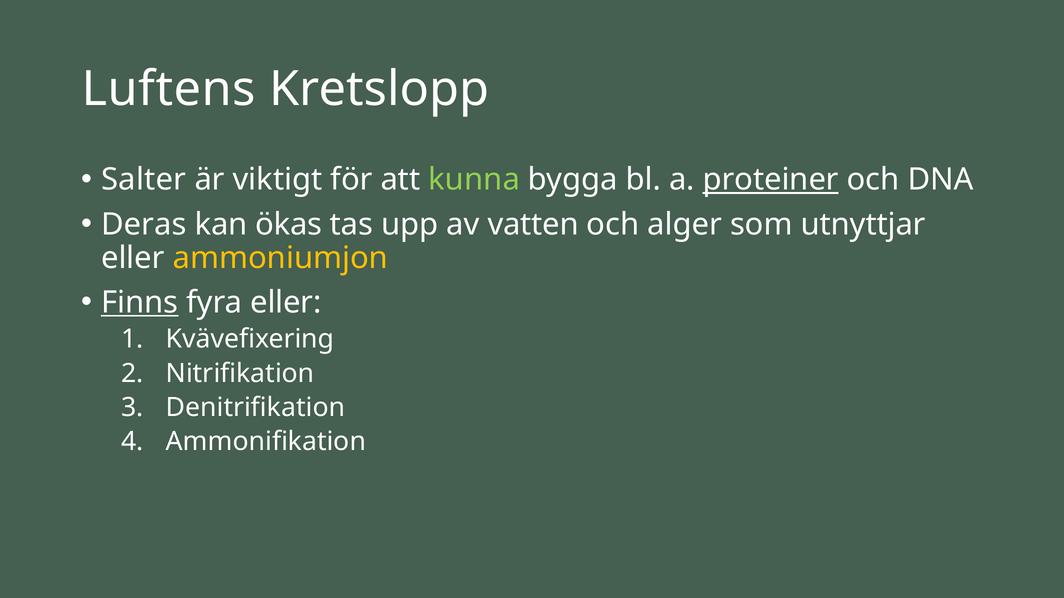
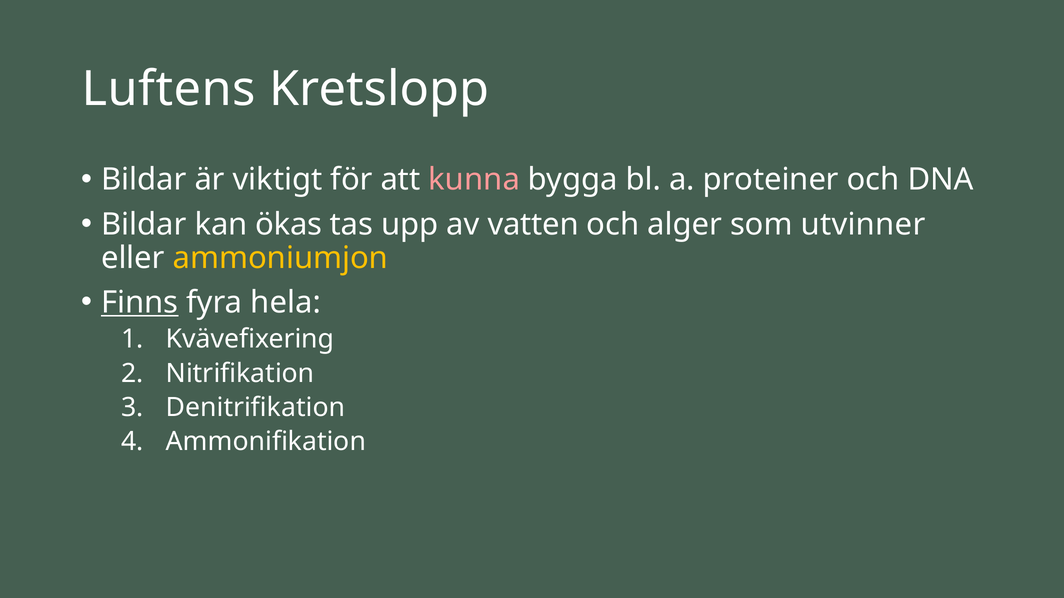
Salter: Salter -> Bildar (144, 180)
kunna colour: light green -> pink (474, 180)
proteiner underline: present -> none (771, 180)
Deras: Deras -> Bildar (144, 225)
utnyttjar: utnyttjar -> utvinner (863, 225)
fyra eller: eller -> hela (286, 303)
